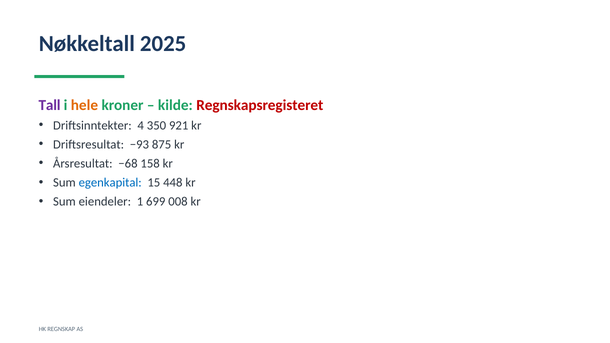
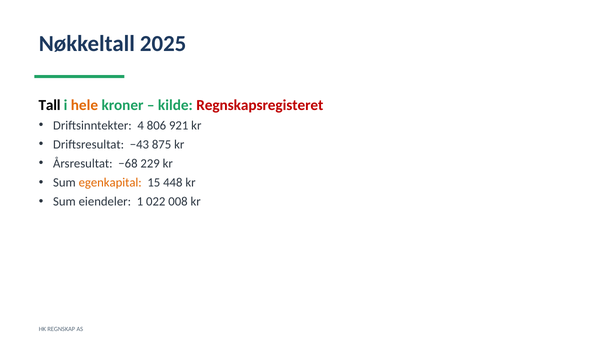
Tall colour: purple -> black (50, 105)
350: 350 -> 806 (156, 125)
−93: −93 -> −43 (139, 145)
158: 158 -> 229 (150, 164)
egenkapital colour: blue -> orange (110, 183)
699: 699 -> 022 (156, 202)
